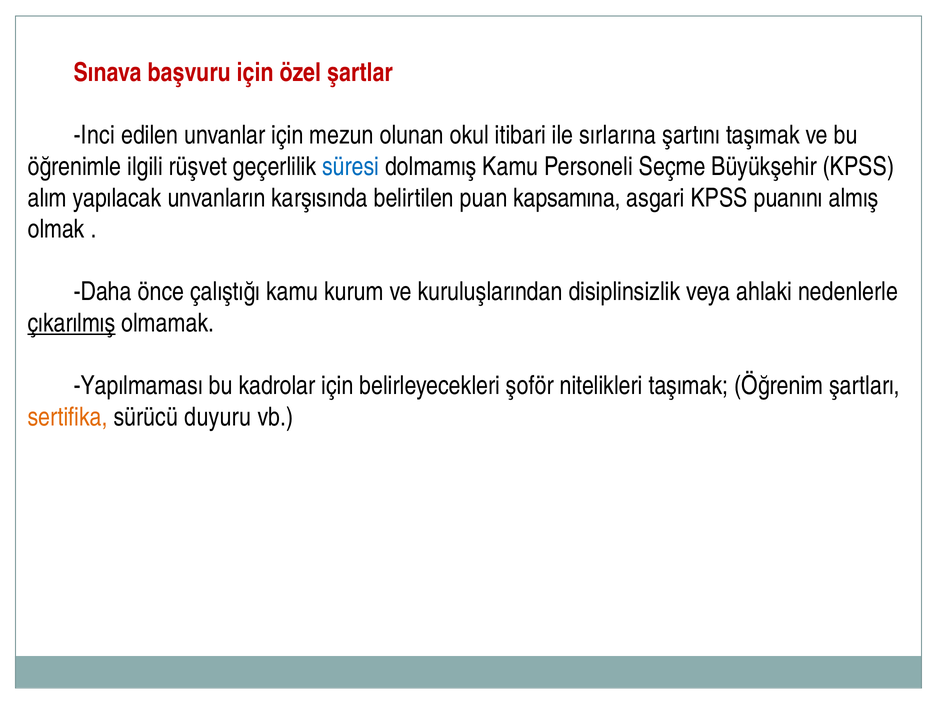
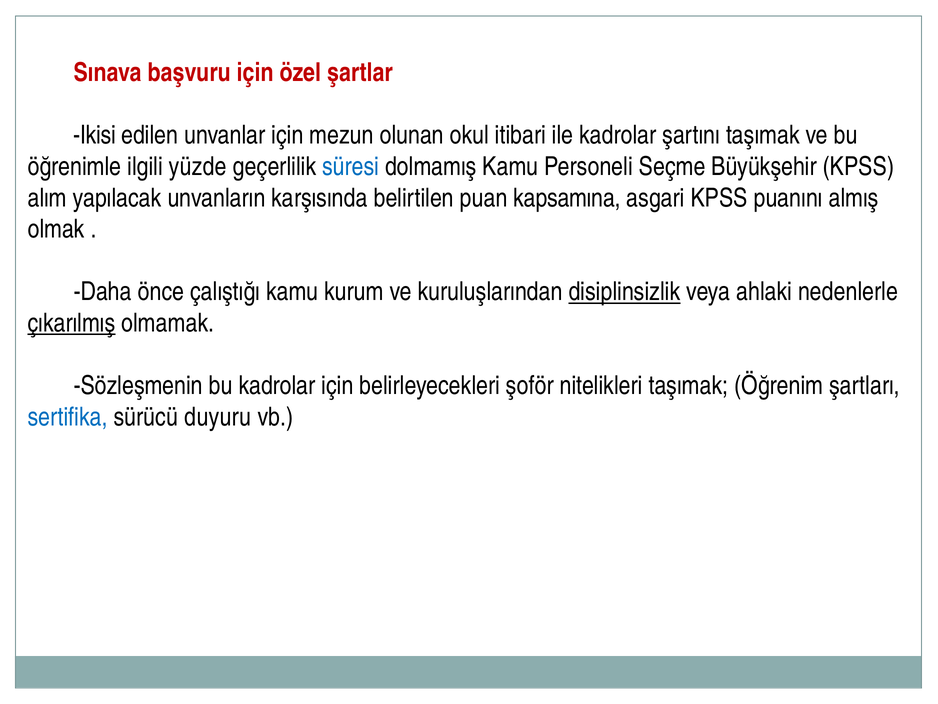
Inci: Inci -> Ikisi (95, 135)
ile sırlarına: sırlarına -> kadrolar (618, 135)
rüşvet: rüşvet -> yüzde (198, 167)
disiplinsizlik underline: none -> present (624, 292)
Yapılmaması: Yapılmaması -> Sözleşmenin (138, 386)
sertifika colour: orange -> blue (68, 417)
